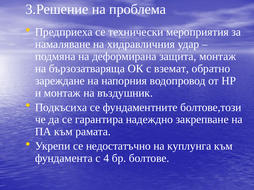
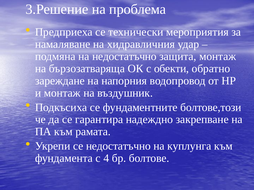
на деформирана: деформирана -> недостатъчно (124, 57)
вземат: вземат -> обекти (172, 69)
